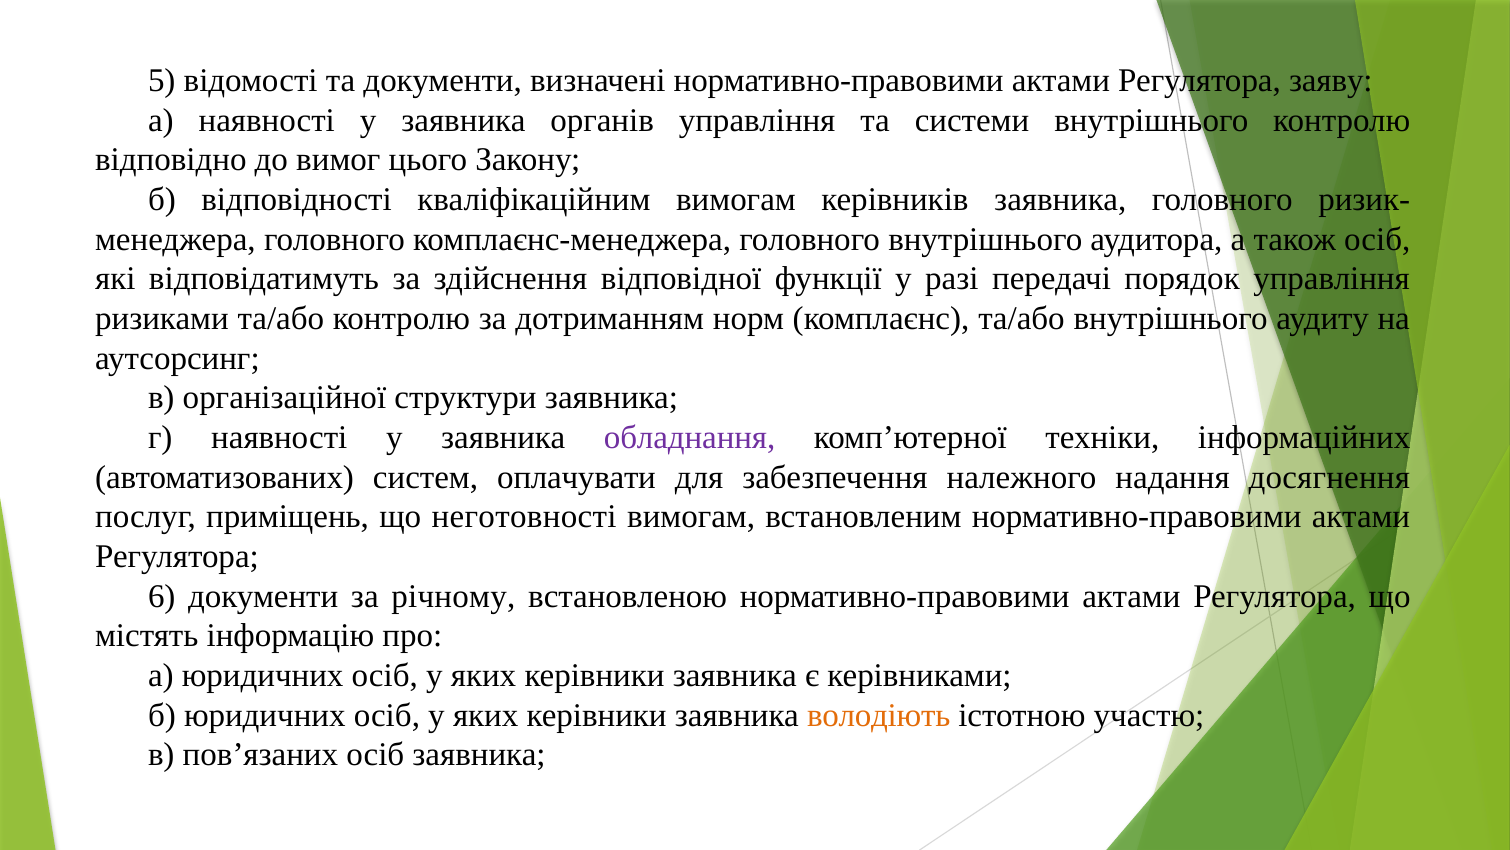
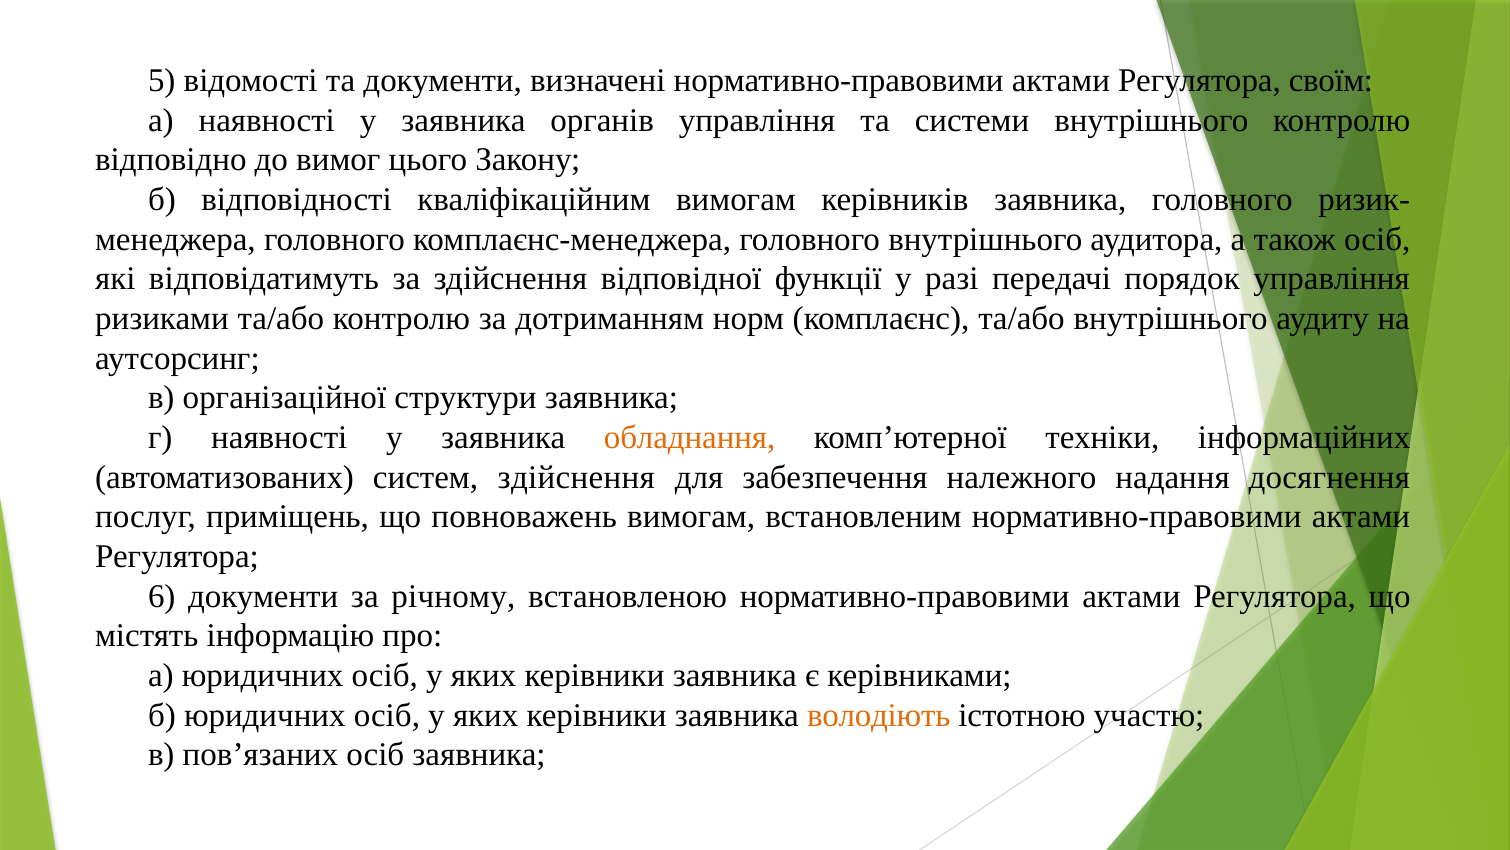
заяву: заяву -> своїм (1331, 80)
обладнання colour: purple -> orange (690, 437)
систем оплачувати: оплачувати -> здійснення (576, 477)
неготовності: неготовності -> повноважень (524, 517)
